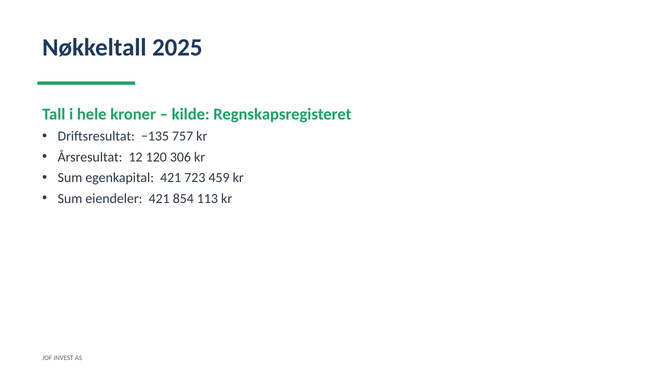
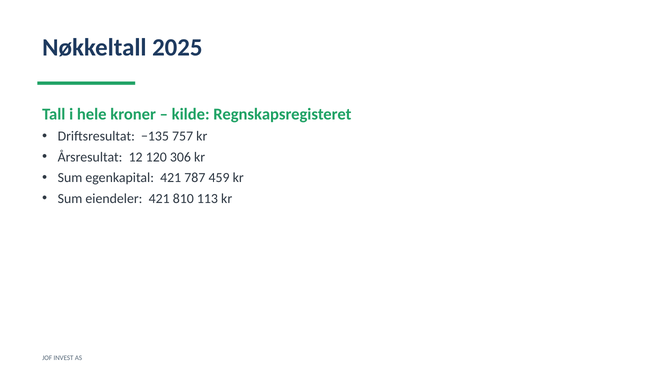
723: 723 -> 787 (195, 178)
854: 854 -> 810 (183, 199)
